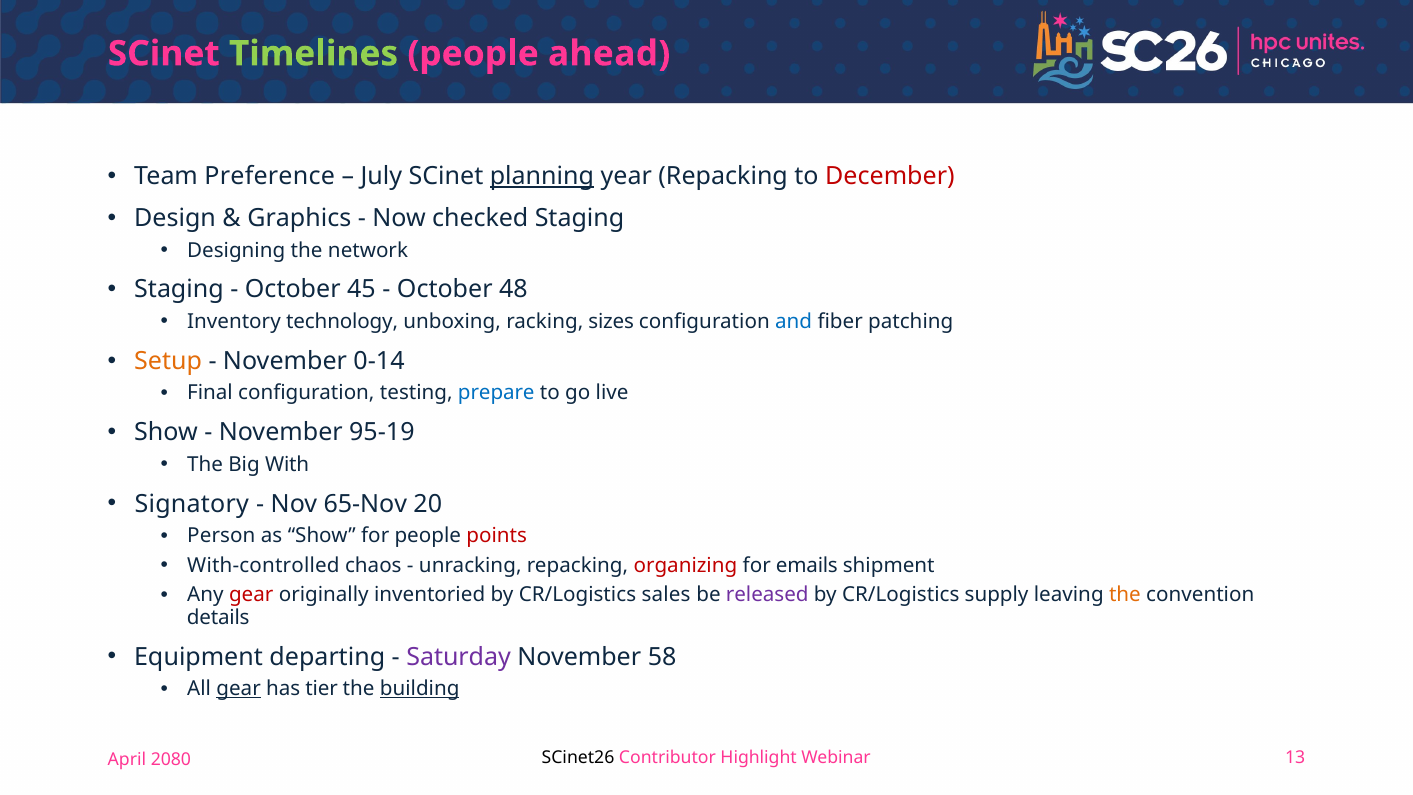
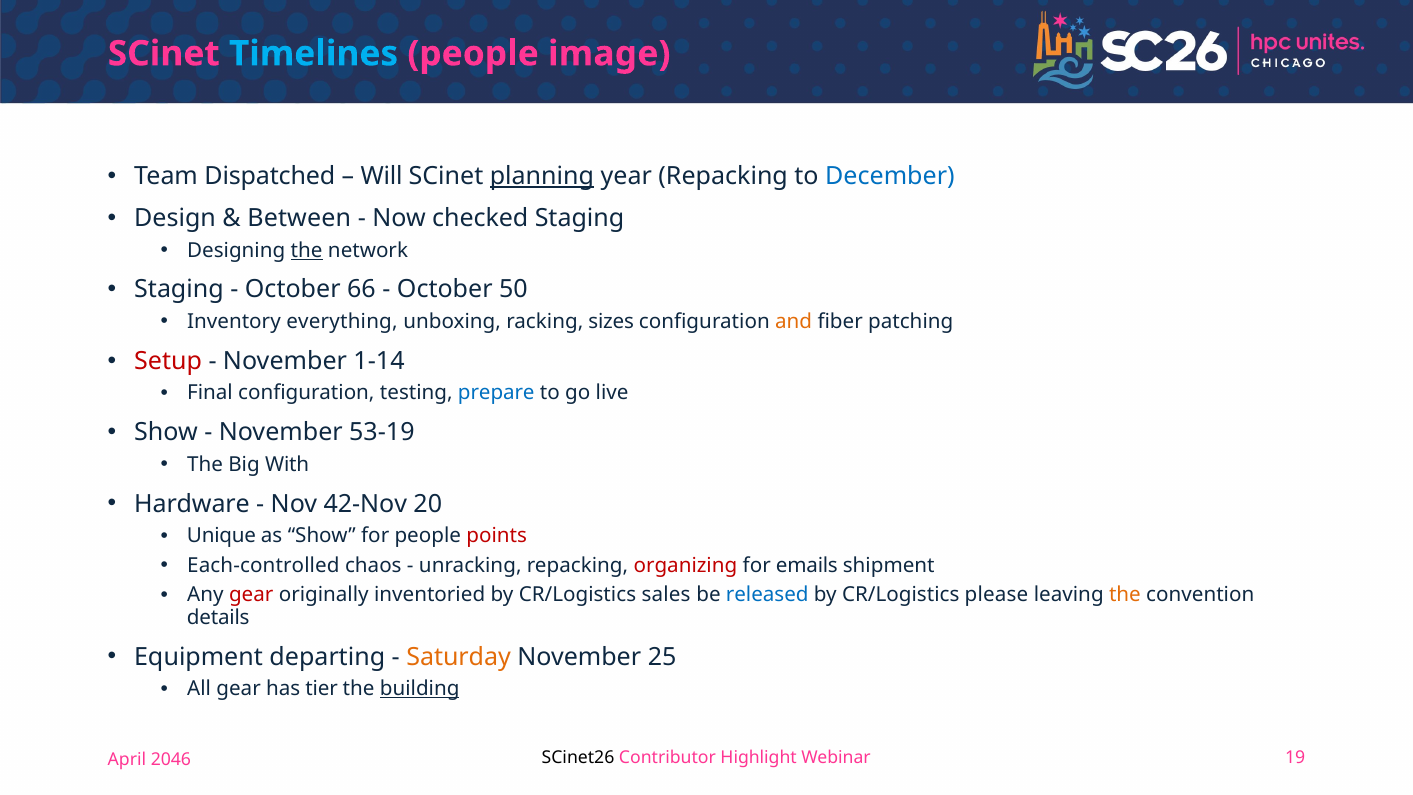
Timelines colour: light green -> light blue (314, 54)
ahead: ahead -> image (609, 54)
Preference: Preference -> Dispatched (270, 176)
July: July -> Will (382, 176)
December colour: red -> blue (890, 176)
Graphics: Graphics -> Between (299, 218)
the underline: none -> present (307, 250)
45: 45 -> 66 (361, 290)
48: 48 -> 50 (513, 290)
technology: technology -> everything (342, 322)
and colour: blue -> orange (794, 322)
Setup colour: orange -> red (168, 361)
0-14: 0-14 -> 1-14 (379, 361)
95-19: 95-19 -> 53-19 (382, 432)
Signatory: Signatory -> Hardware (192, 504)
65-Nov: 65-Nov -> 42-Nov (365, 504)
Person: Person -> Unique (221, 536)
With-controlled: With-controlled -> Each-controlled (263, 565)
released colour: purple -> blue (767, 595)
supply: supply -> please (996, 595)
Saturday colour: purple -> orange (459, 657)
58: 58 -> 25 (662, 657)
gear underline: present -> none (239, 689)
13: 13 -> 19 (1295, 758)
2080: 2080 -> 2046 (171, 759)
